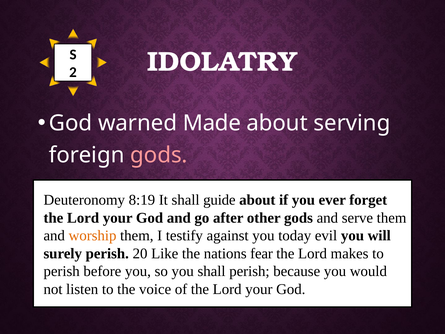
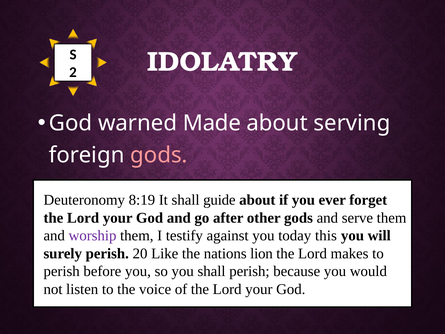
worship colour: orange -> purple (93, 235)
evil: evil -> this (326, 235)
fear: fear -> lion (262, 253)
